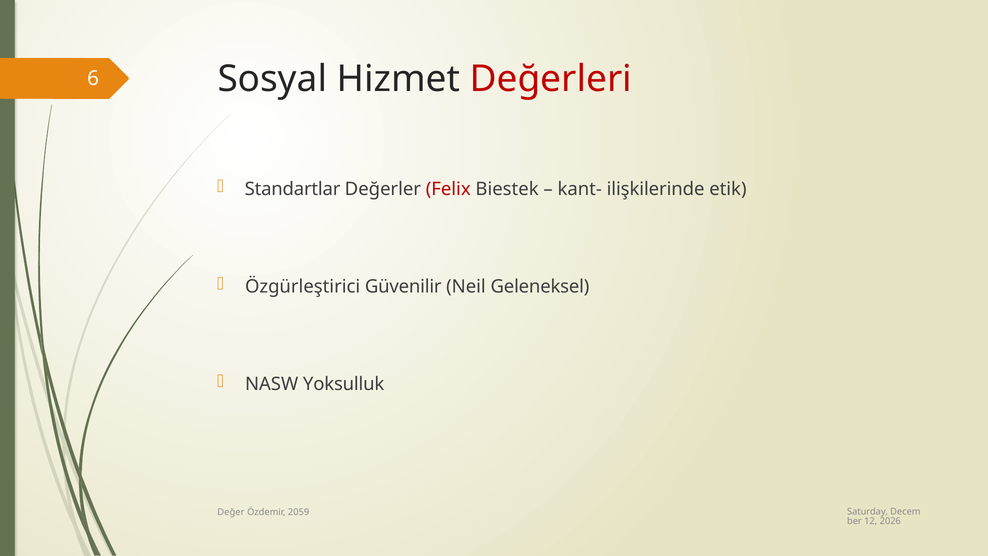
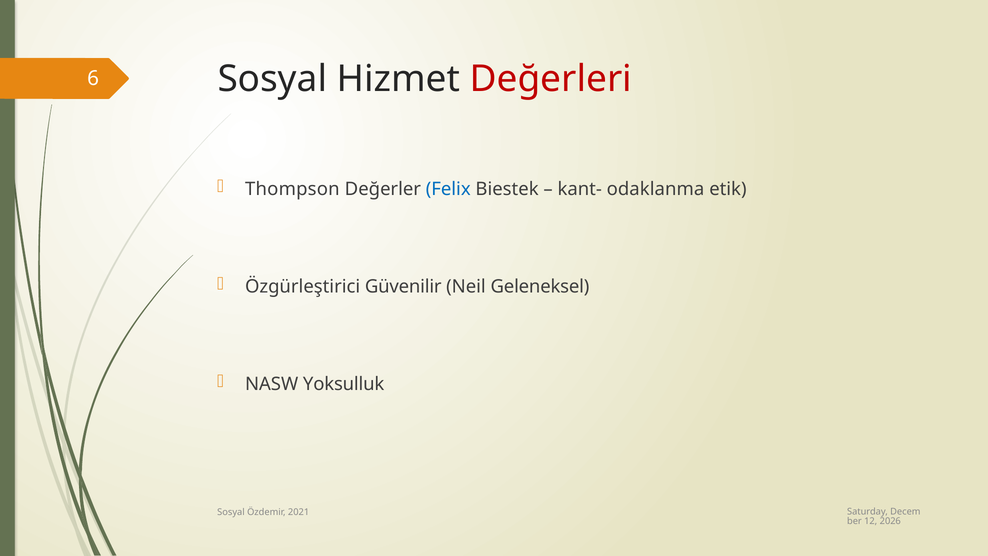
Standartlar: Standartlar -> Thompson (292, 189)
Felix colour: red -> blue (448, 189)
ilişkilerinde: ilişkilerinde -> odaklanma (655, 189)
Değer: Değer -> Sosyal (231, 512)
2059: 2059 -> 2021 (299, 512)
